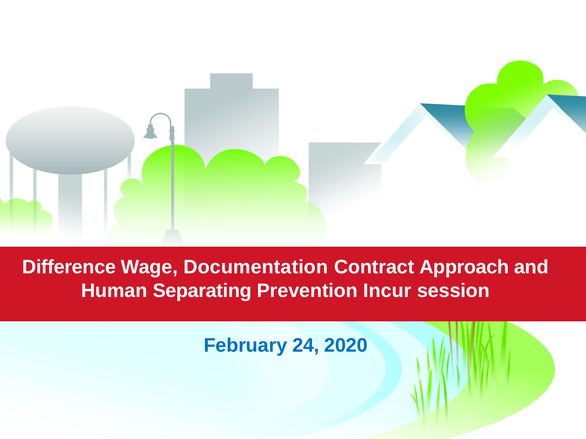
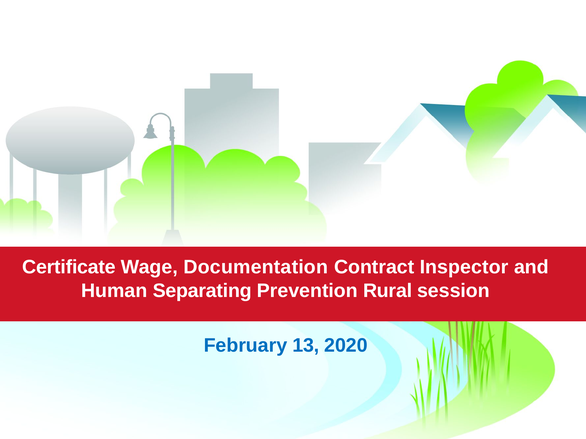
Difference: Difference -> Certificate (69, 267)
Approach: Approach -> Inspector (464, 267)
Incur: Incur -> Rural (388, 291)
24: 24 -> 13 (306, 346)
